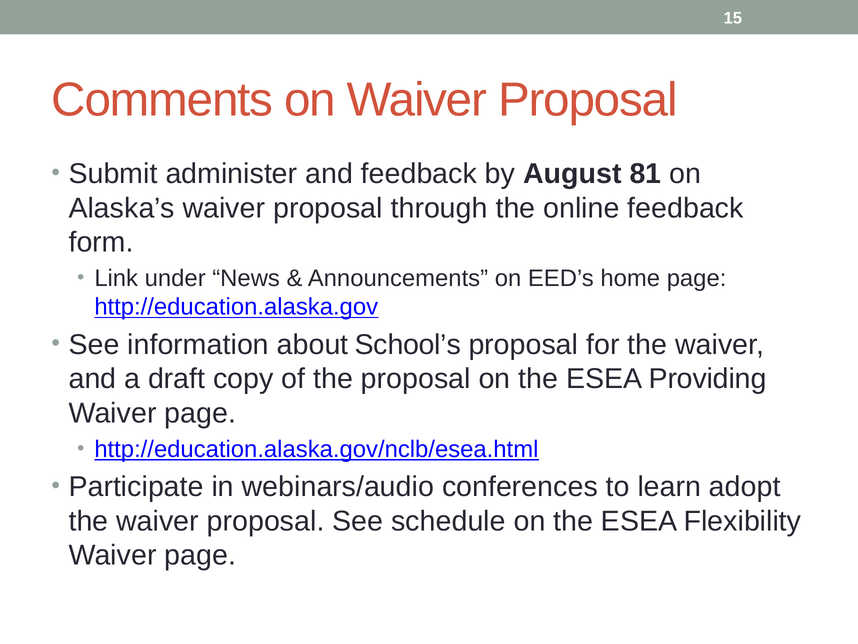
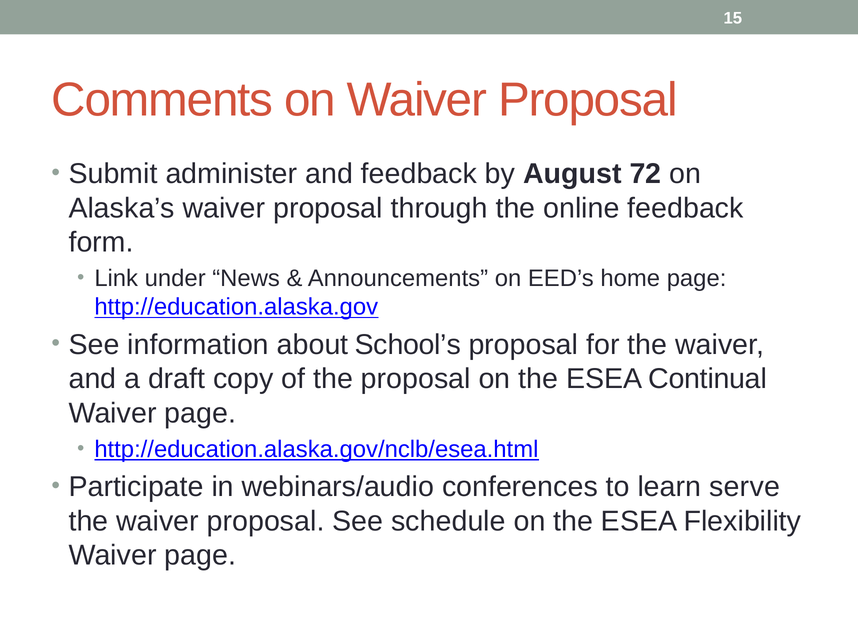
81: 81 -> 72 (645, 174)
Providing: Providing -> Continual (708, 379)
adopt: adopt -> serve (745, 486)
